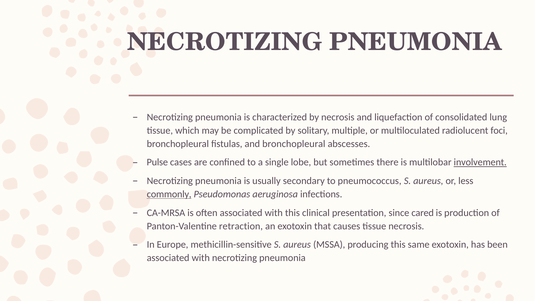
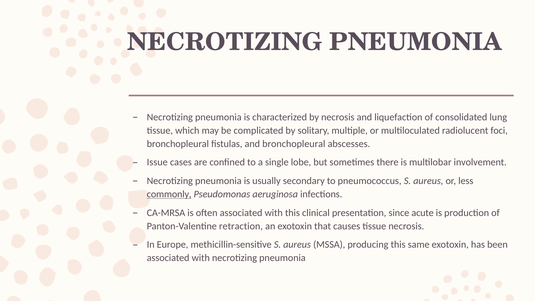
Pulse: Pulse -> Issue (157, 162)
involvement underline: present -> none (480, 162)
cared: cared -> acute (423, 213)
